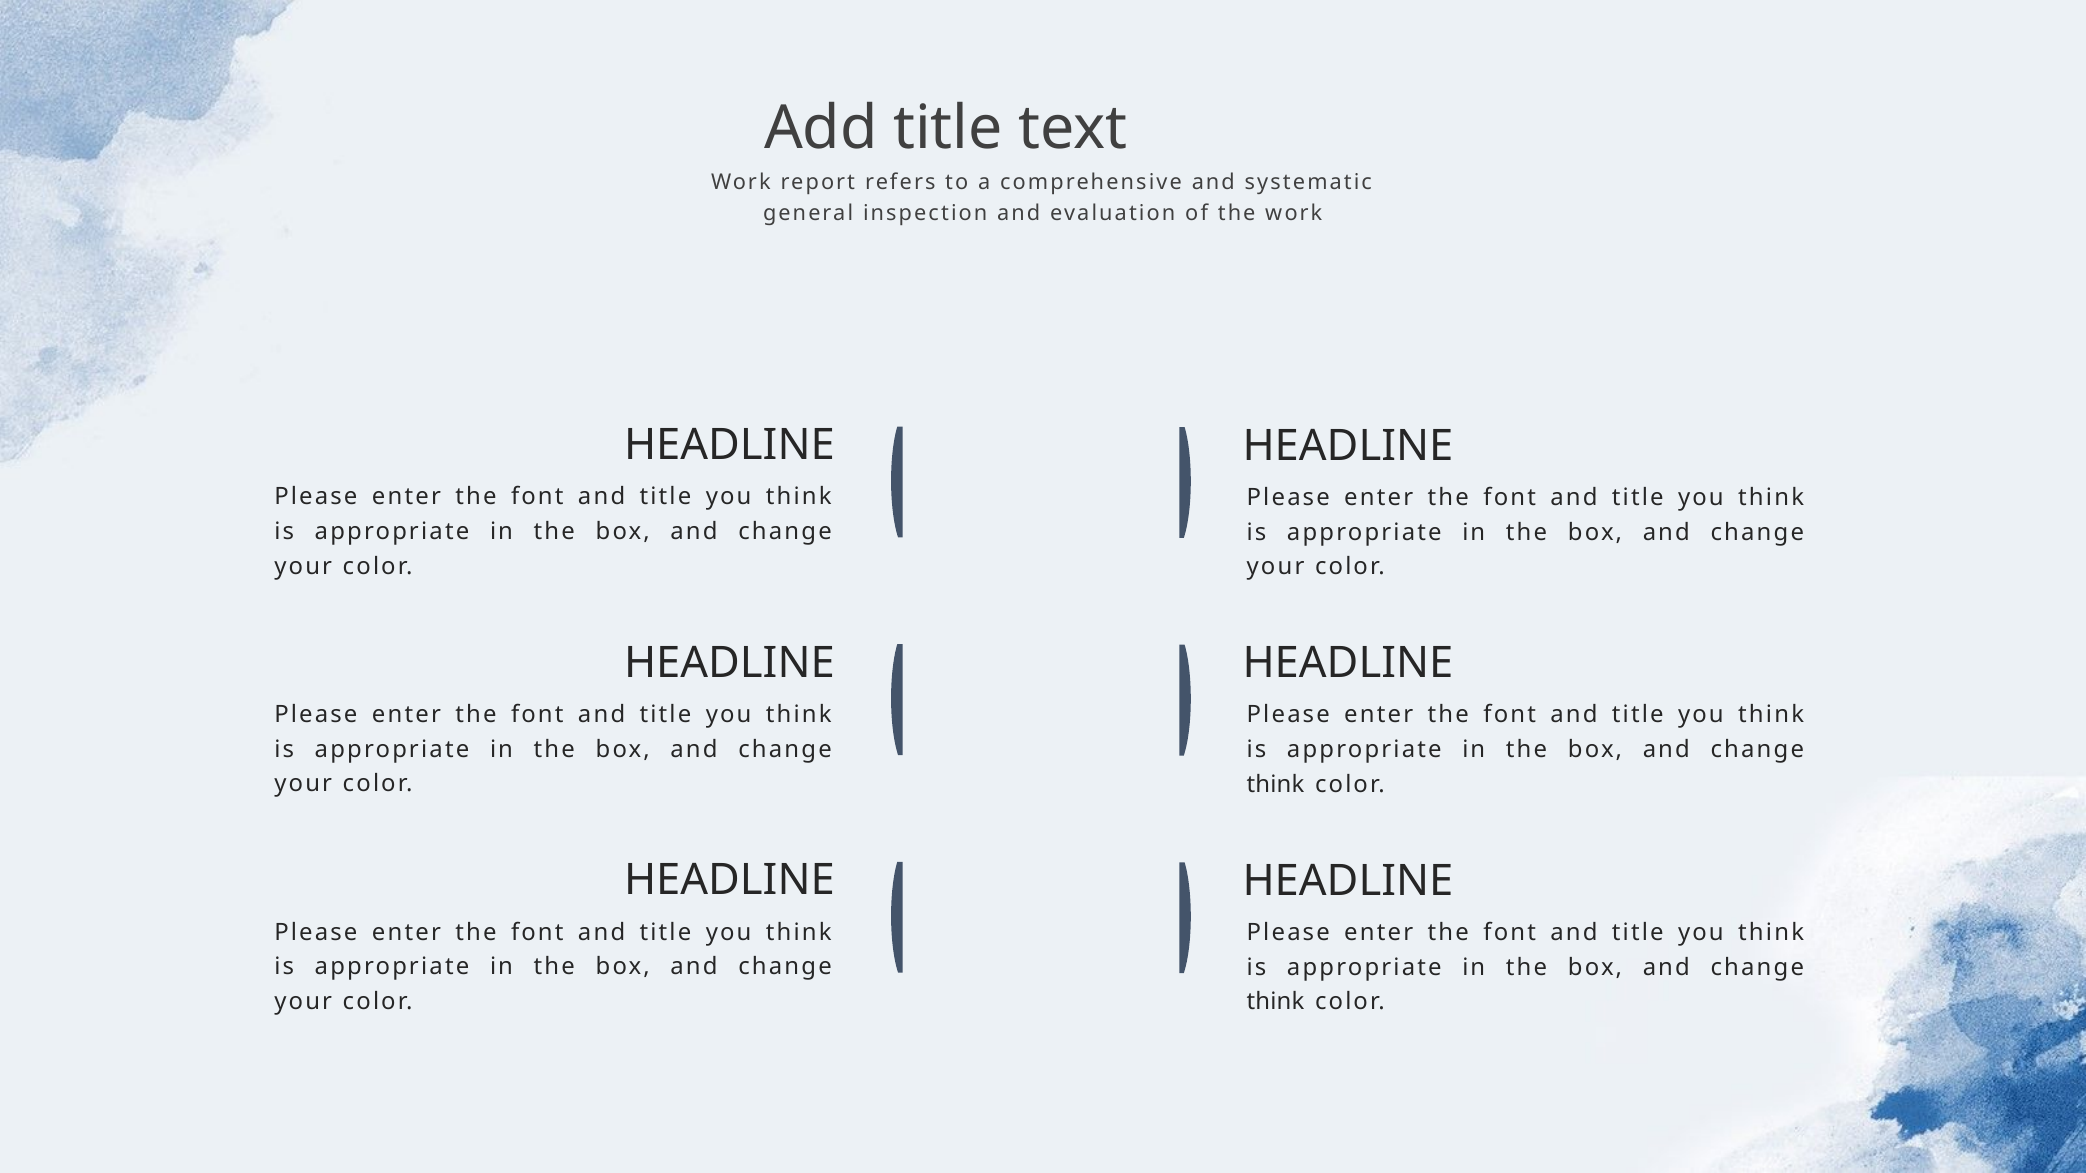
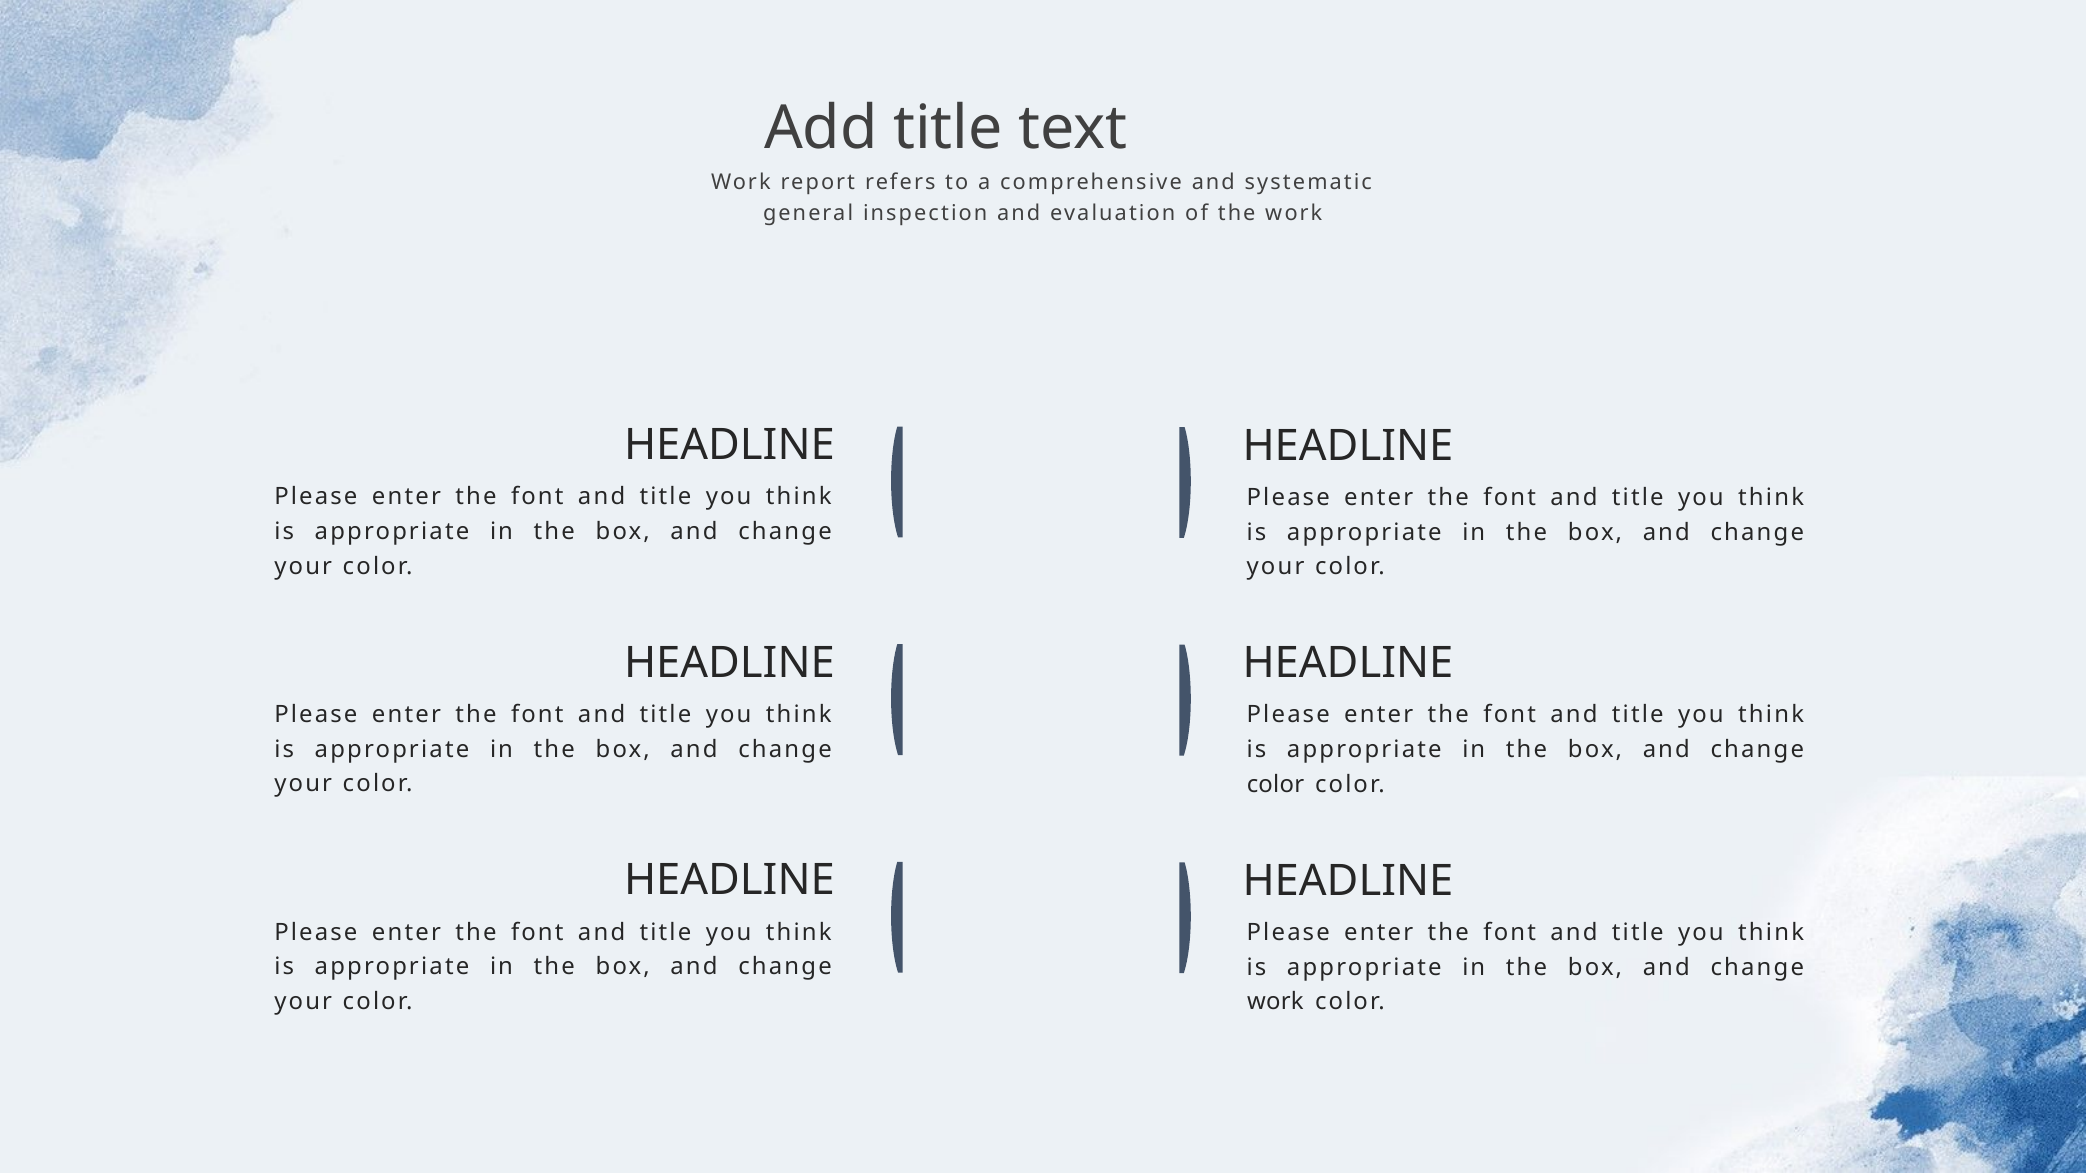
think: think -> color (1275, 785)
think: think -> work (1275, 1002)
